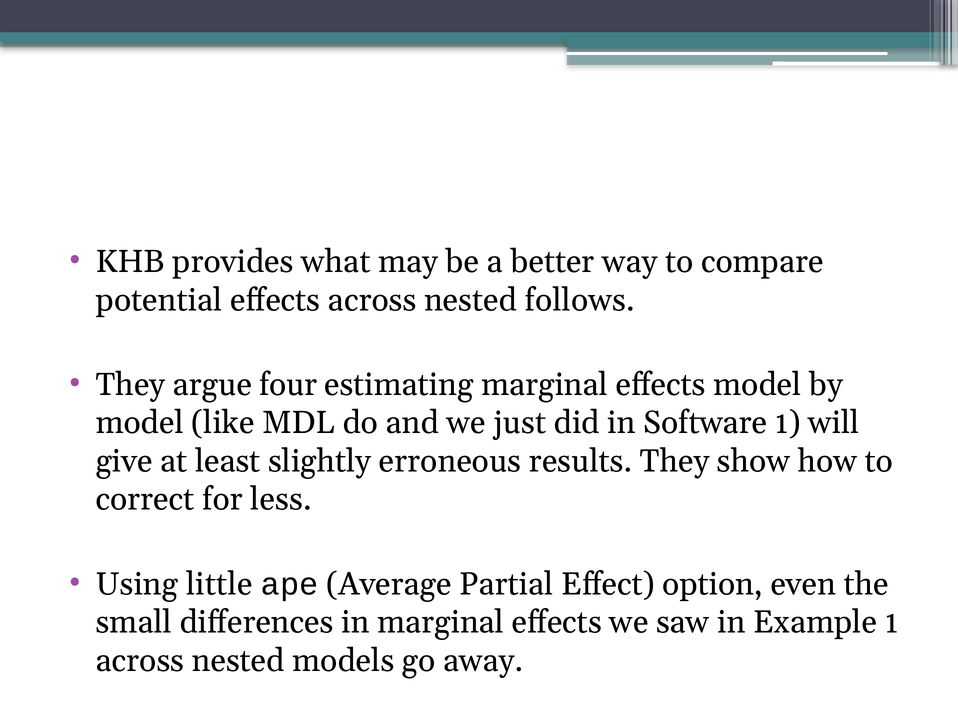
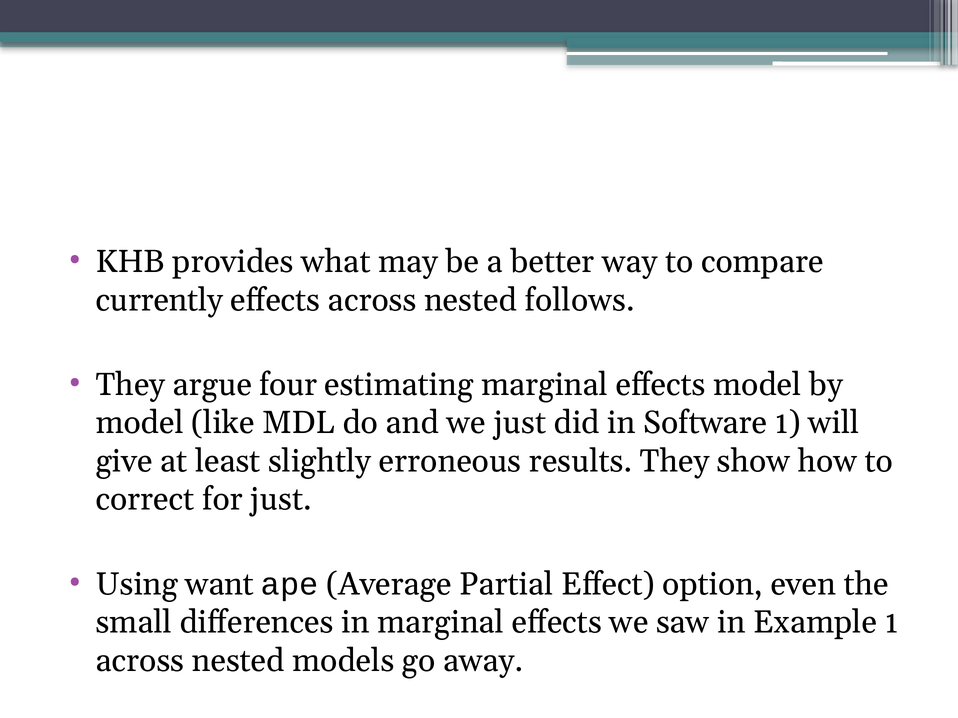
potential: potential -> currently (159, 300)
for less: less -> just (281, 500)
little: little -> want (220, 584)
